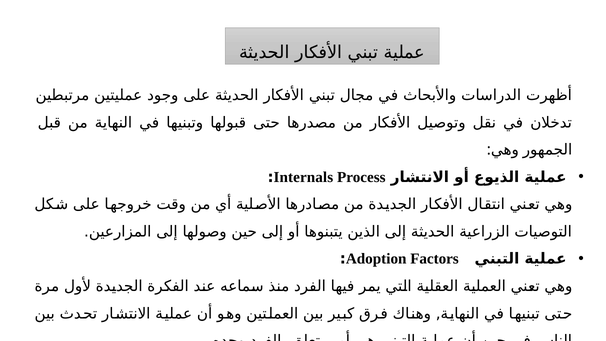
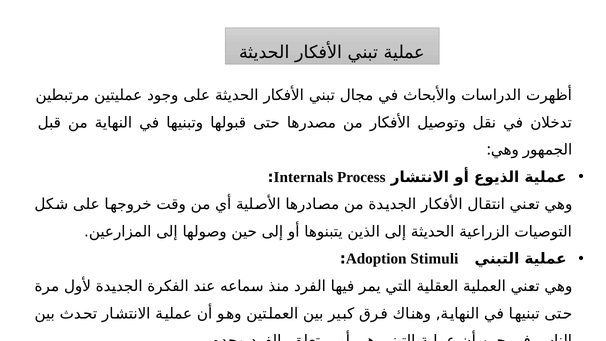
Factors: Factors -> Stimuli (434, 259)
